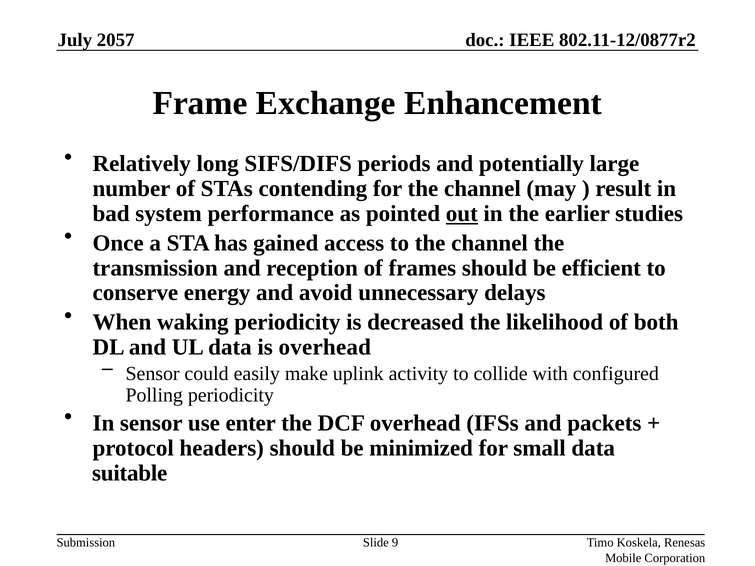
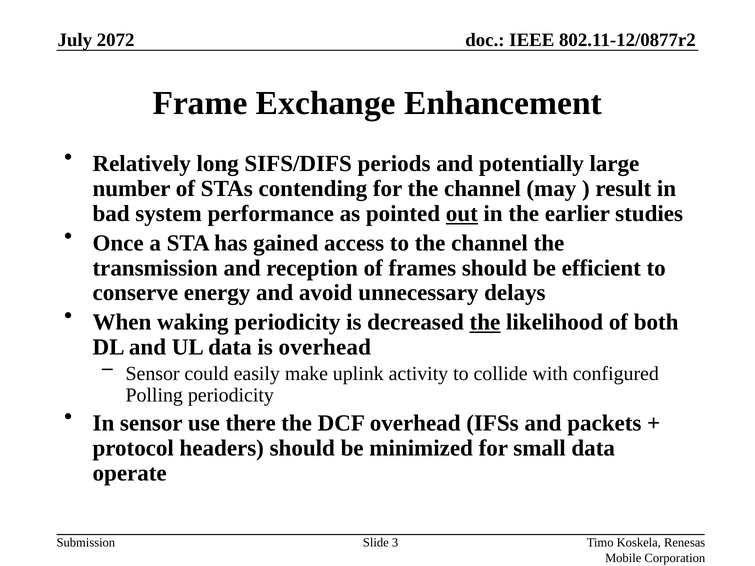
2057: 2057 -> 2072 (116, 40)
the underline: none -> present (485, 322)
enter: enter -> there (251, 424)
suitable: suitable -> operate (130, 473)
9: 9 -> 3 (395, 543)
